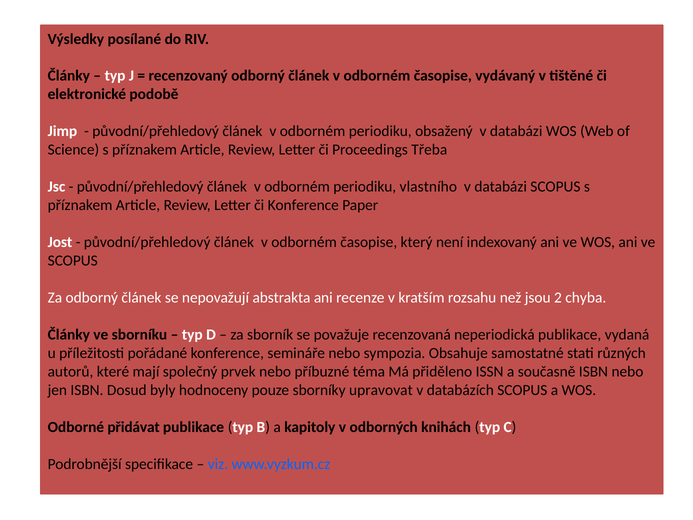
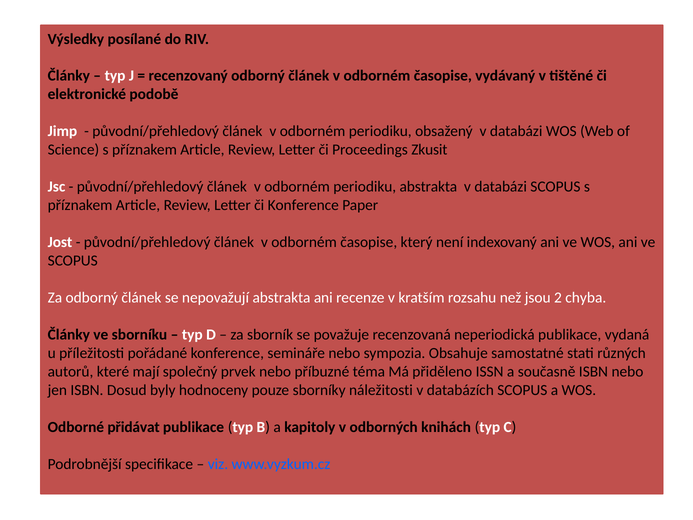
Třeba: Třeba -> Zkusit (429, 150)
periodiku vlastního: vlastního -> abstrakta (428, 187)
upravovat: upravovat -> náležitosti (381, 390)
